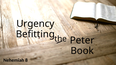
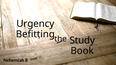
Peter: Peter -> Study (82, 41)
